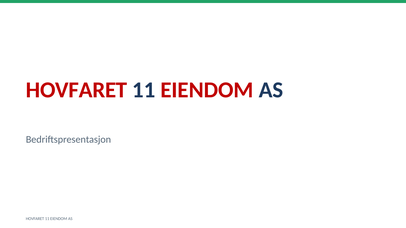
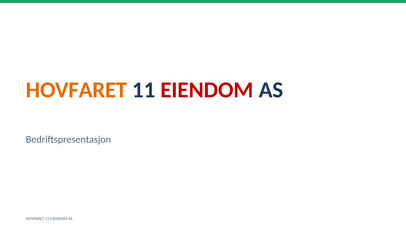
HOVFARET colour: red -> orange (77, 90)
